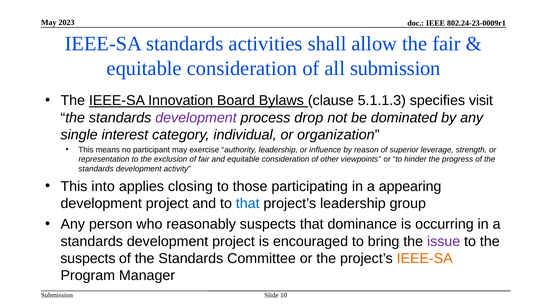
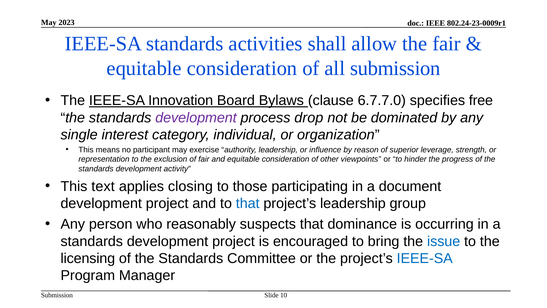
5.1.1.3: 5.1.1.3 -> 6.7.7.0 (382, 100)
visit: visit -> free (481, 100)
into: into -> text (103, 186)
appearing: appearing -> document (410, 186)
issue colour: purple -> blue (444, 241)
suspects: suspects -> licensing (88, 258)
IEEE-SA colour: orange -> blue (425, 258)
